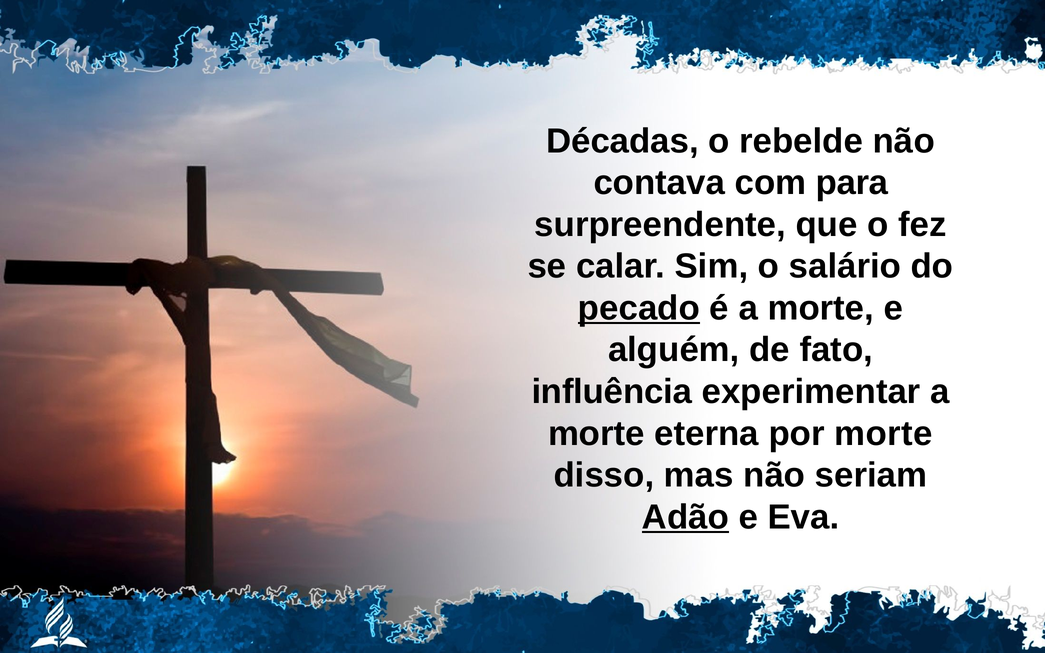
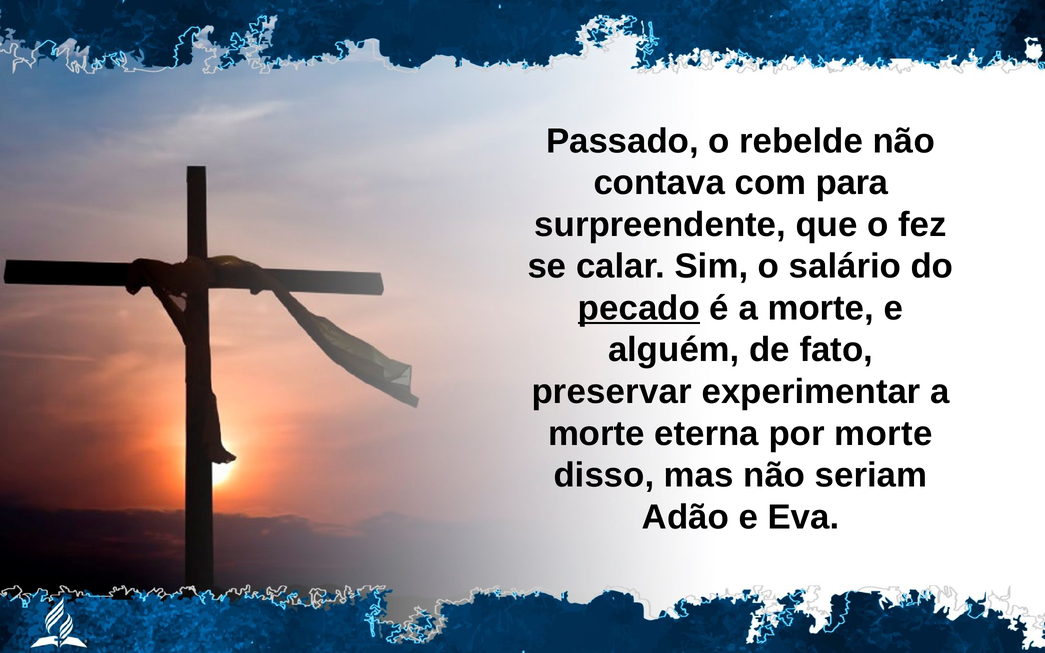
Décadas: Décadas -> Passado (622, 141)
influência: influência -> preservar (612, 392)
Adão underline: present -> none (685, 517)
